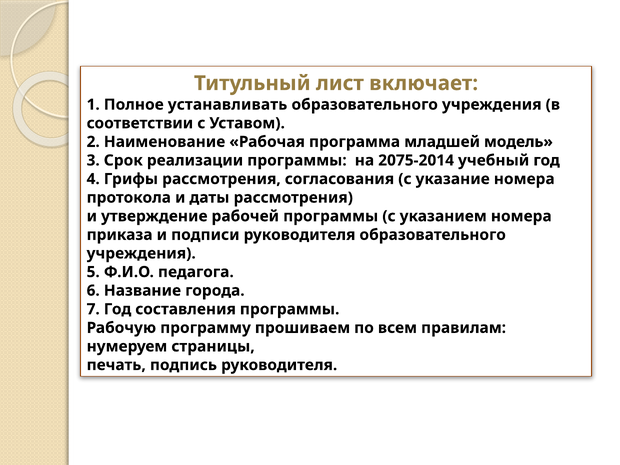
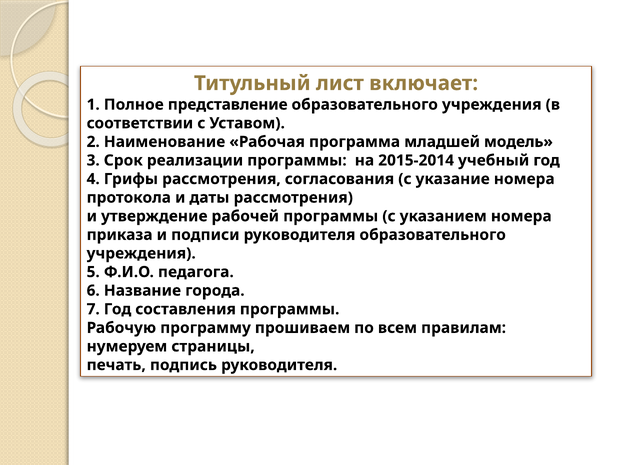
устанавливать: устанавливать -> представление (228, 105)
2075-2014: 2075-2014 -> 2015-2014 (416, 160)
